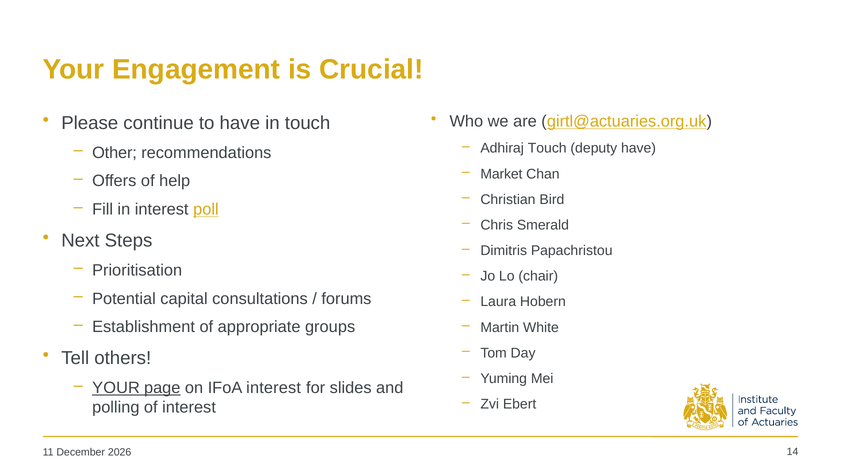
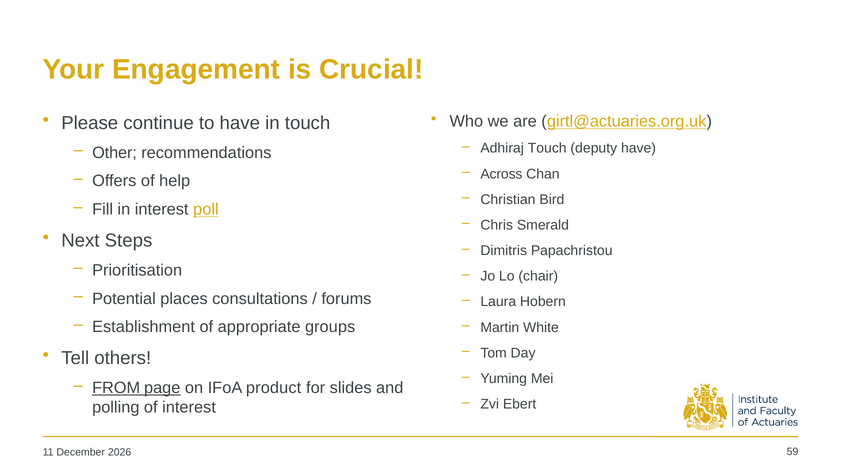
Market: Market -> Across (501, 174)
capital: capital -> places (184, 299)
YOUR: YOUR -> FROM (116, 388)
IFoA interest: interest -> product (274, 388)
14: 14 -> 59 (793, 452)
